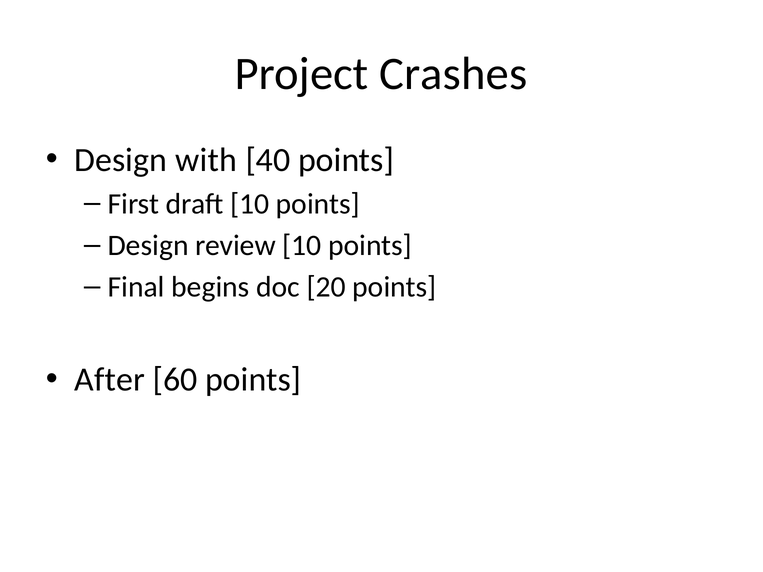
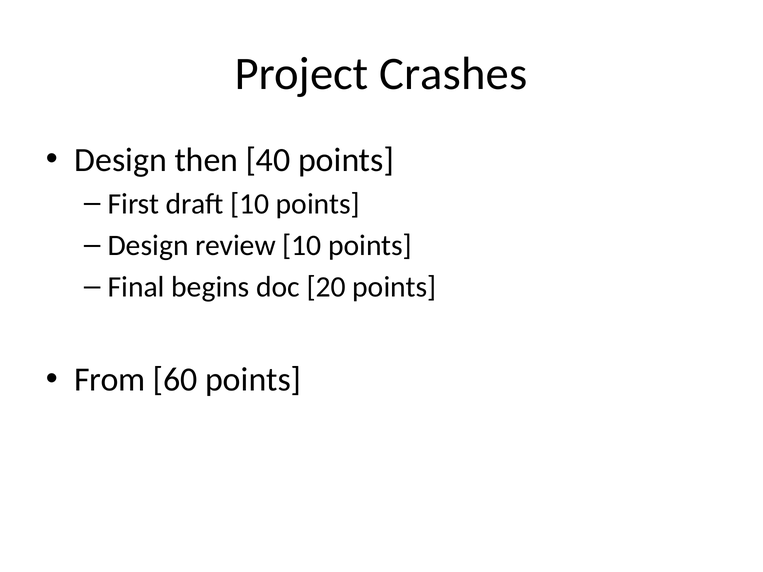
with: with -> then (206, 160)
After: After -> From (110, 380)
